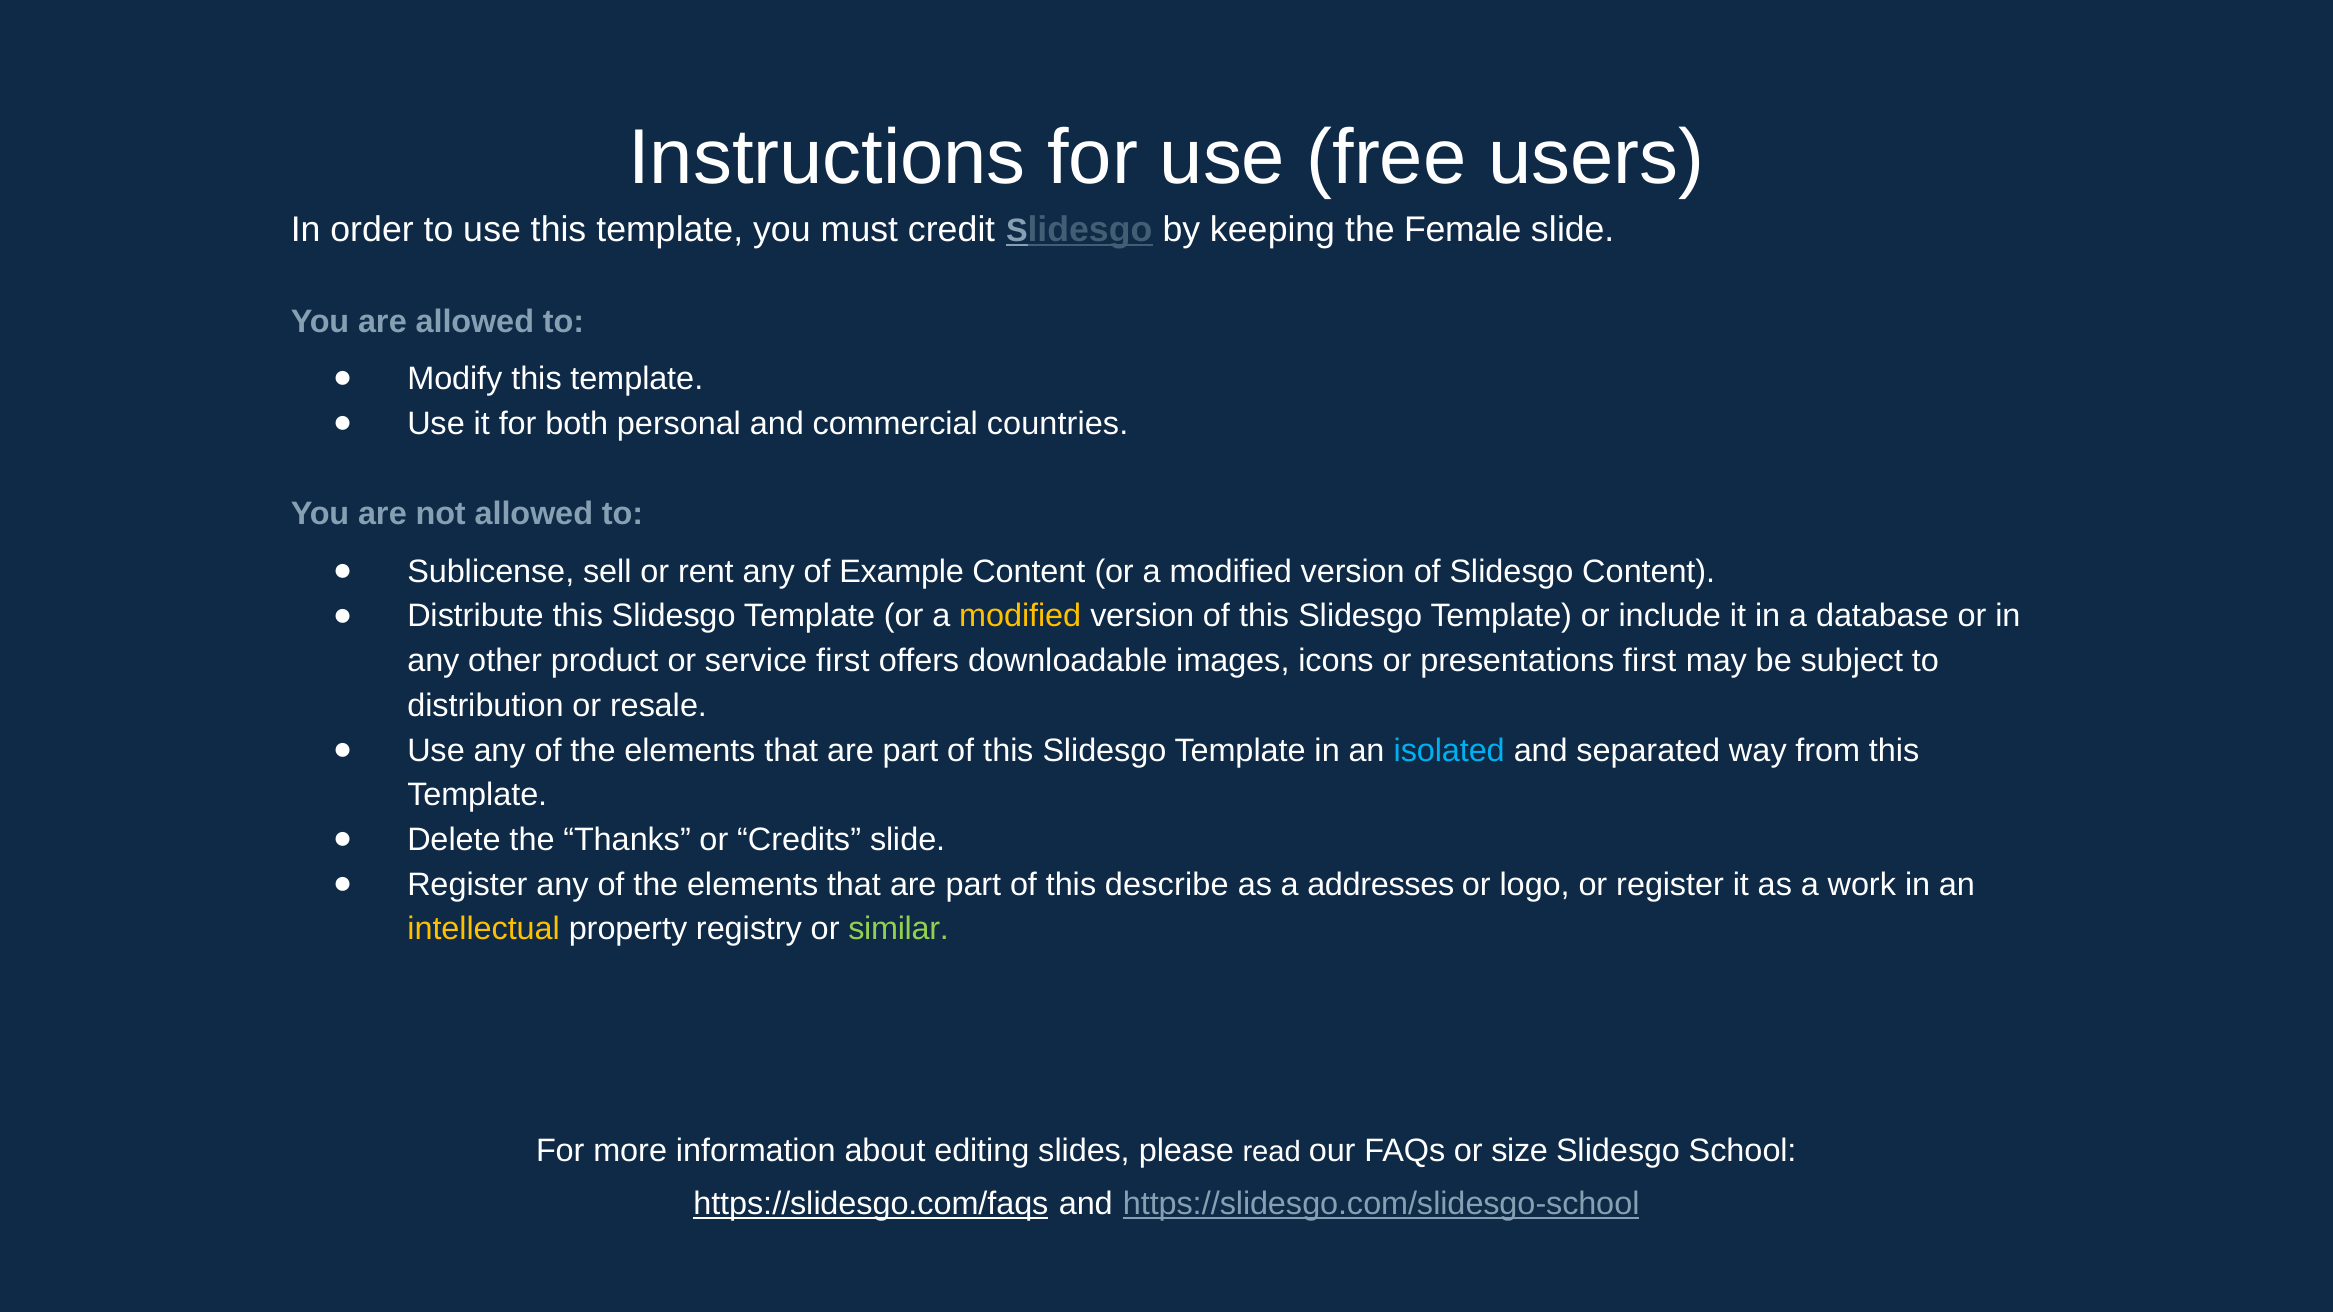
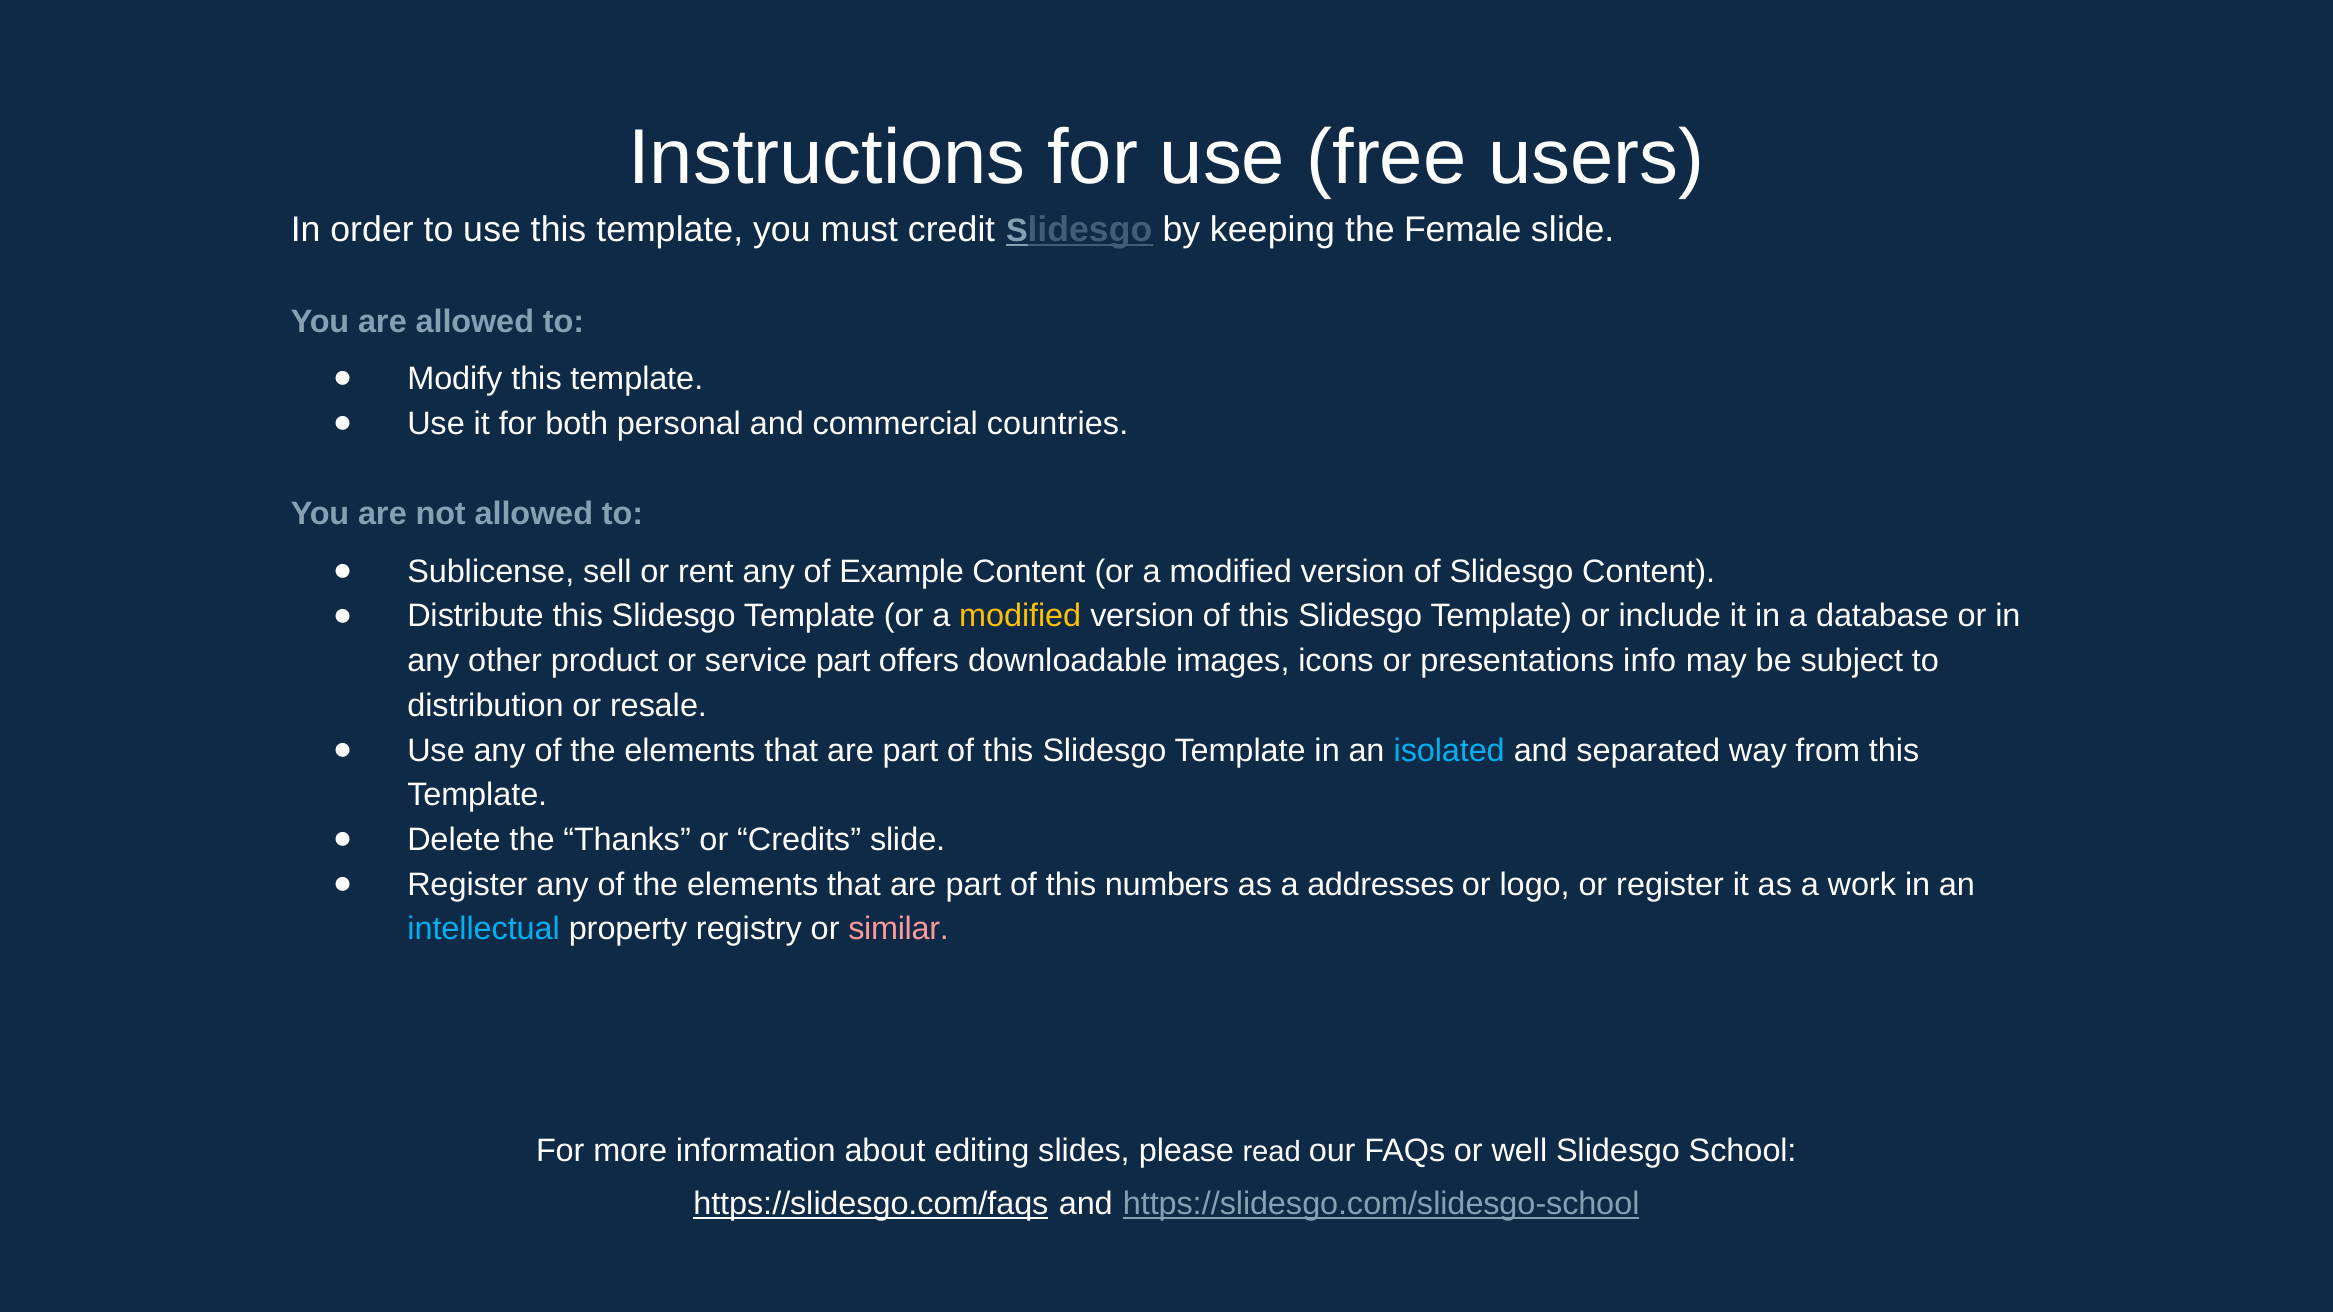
service first: first -> part (843, 661)
presentations first: first -> info (1650, 661)
describe: describe -> numbers (1167, 885)
intellectual colour: yellow -> light blue (484, 929)
similar colour: light green -> pink (899, 929)
size: size -> well (1519, 1152)
